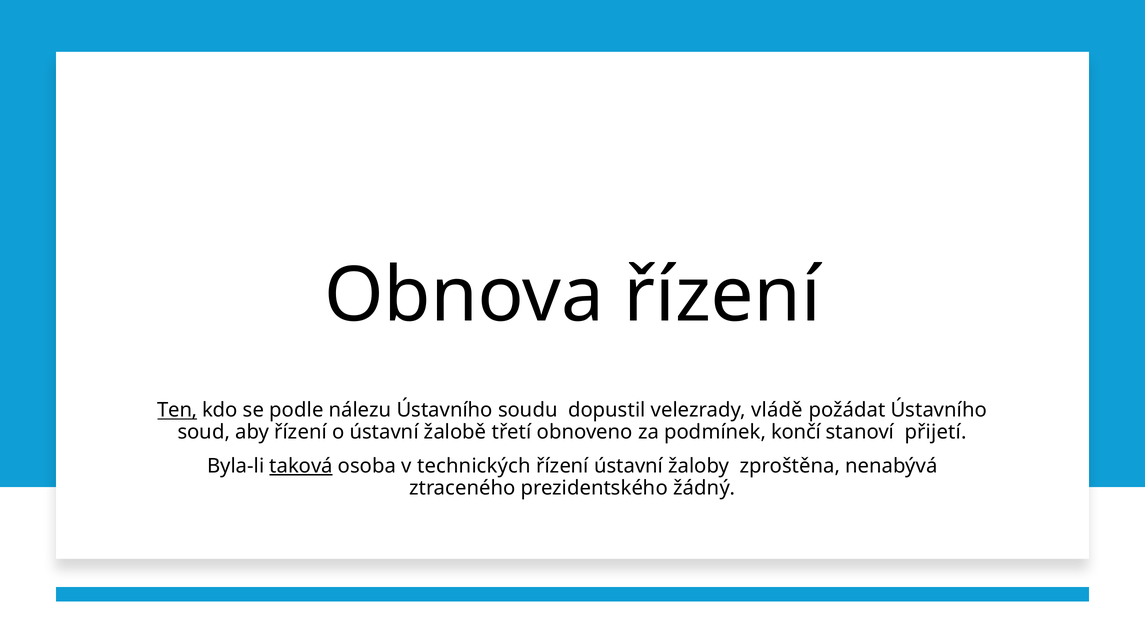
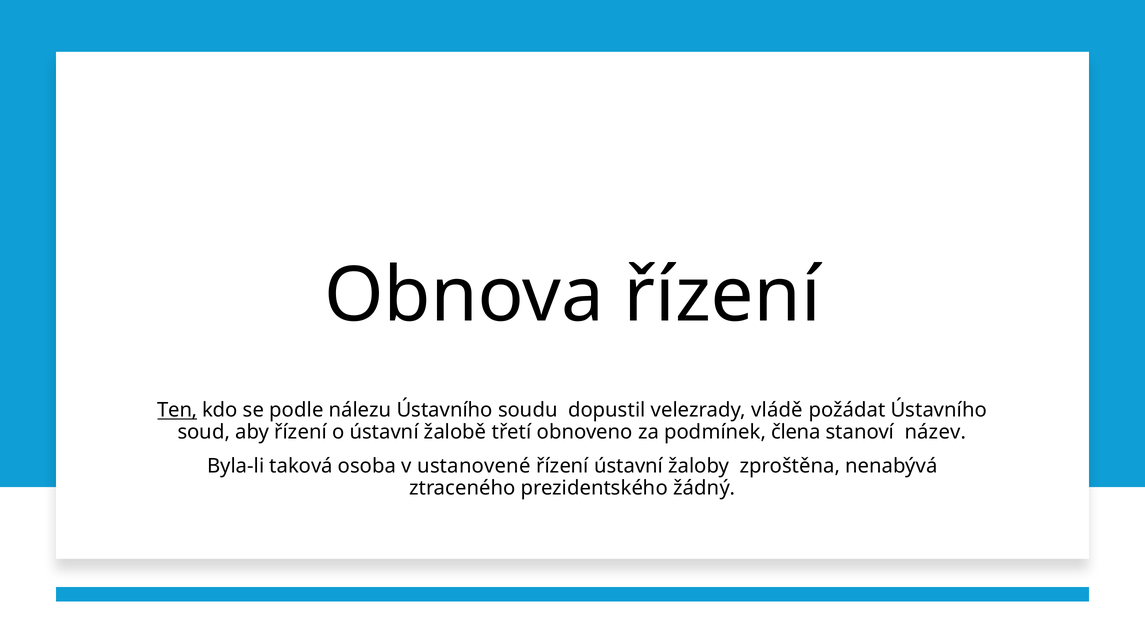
končí: končí -> člena (796, 432)
přijetí: přijetí -> název (935, 432)
taková underline: present -> none (301, 466)
technických: technických -> ustanovené (474, 466)
